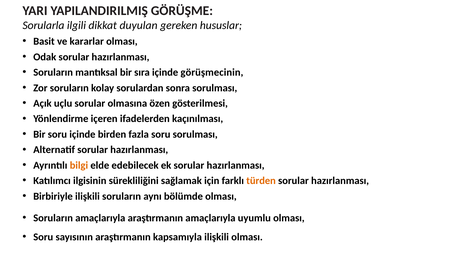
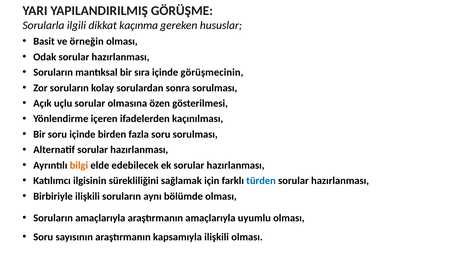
duyulan: duyulan -> kaçınma (139, 25)
kararlar: kararlar -> örneğin (87, 41)
türden colour: orange -> blue (261, 181)
